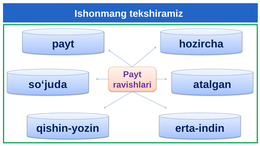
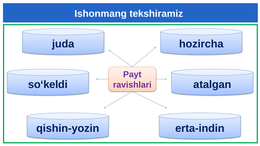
payt: payt -> juda (63, 44)
so‘juda: so‘juda -> so‘keldi (48, 85)
